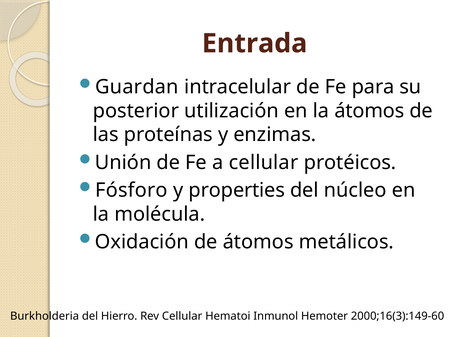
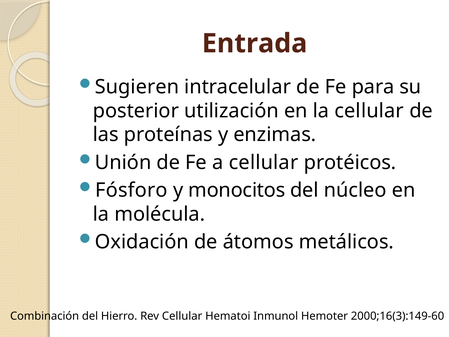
Guardan: Guardan -> Sugieren (137, 87)
la átomos: átomos -> cellular (369, 111)
properties: properties -> monocitos (237, 190)
Burkholderia: Burkholderia -> Combinación (45, 316)
